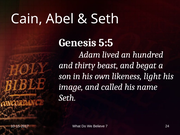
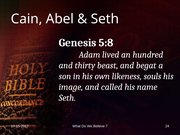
5:5: 5:5 -> 5:8 (106, 43)
light: light -> souls (153, 76)
